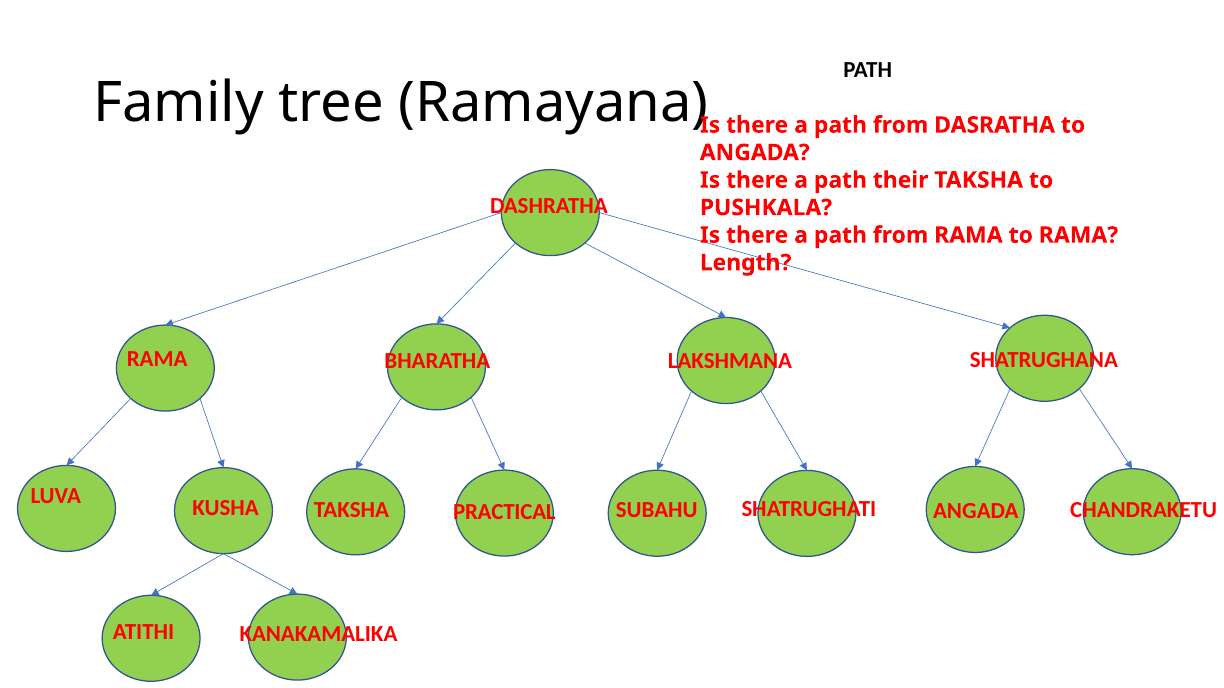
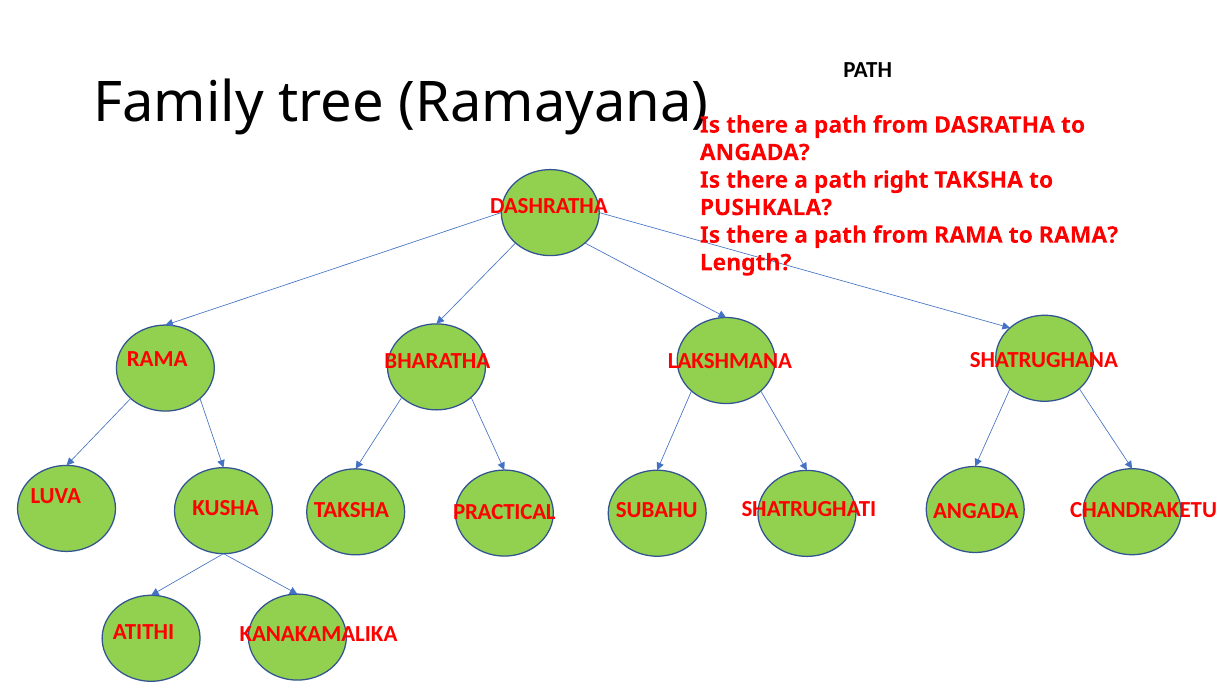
their: their -> right (901, 180)
